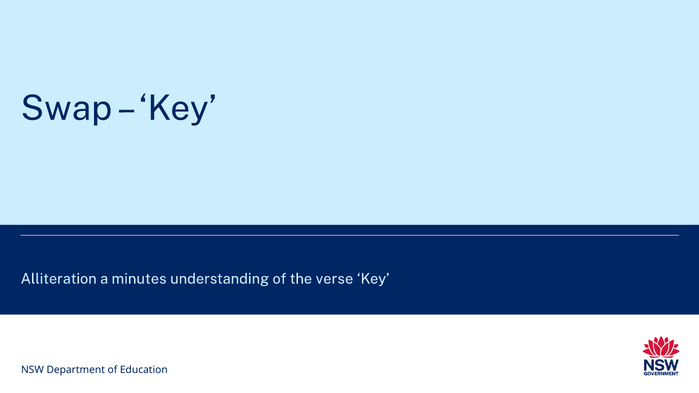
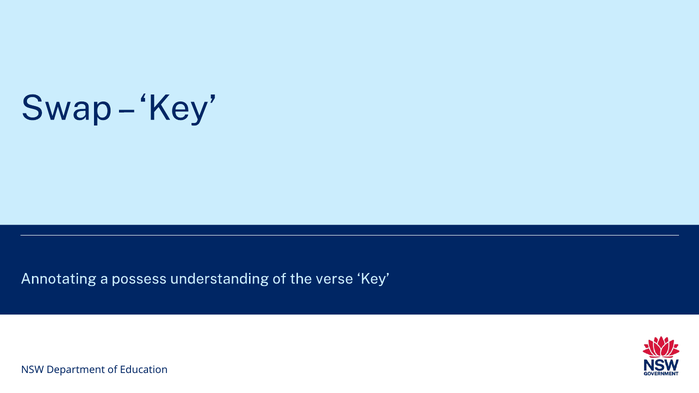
Alliteration: Alliteration -> Annotating (59, 279)
minutes: minutes -> possess (139, 279)
